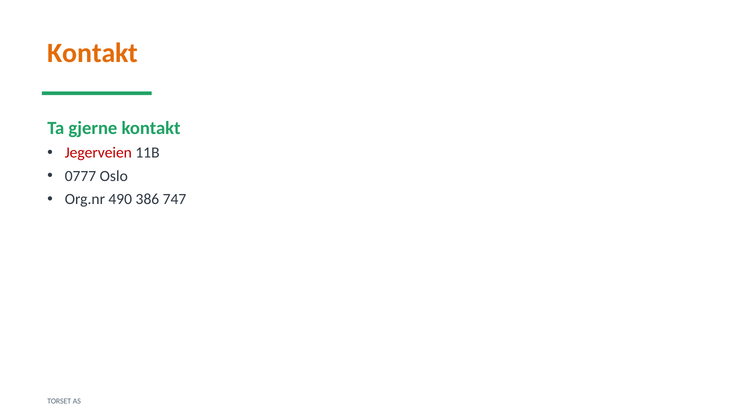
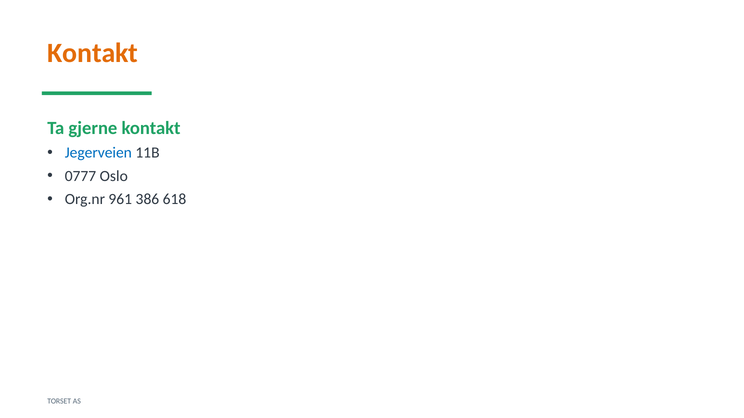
Jegerveien colour: red -> blue (98, 153)
490: 490 -> 961 (120, 200)
747: 747 -> 618 (175, 200)
